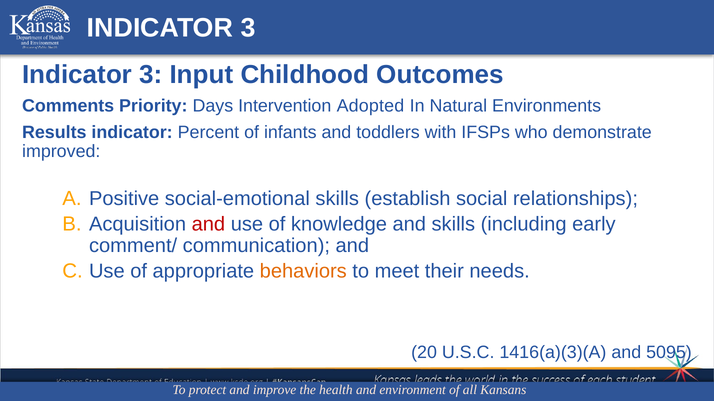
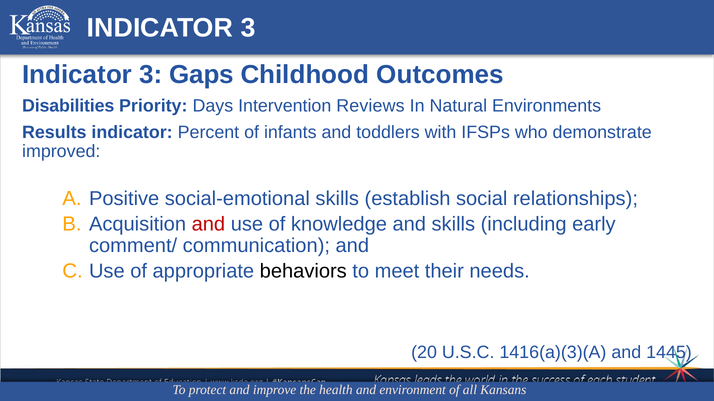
Input: Input -> Gaps (202, 75)
Comments: Comments -> Disabilities (68, 106)
Adopted: Adopted -> Reviews (370, 106)
behaviors colour: orange -> black (303, 272)
5095: 5095 -> 1445 (669, 353)
